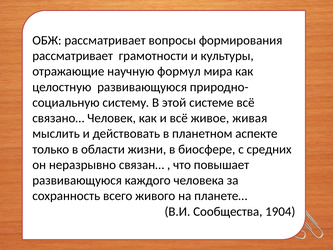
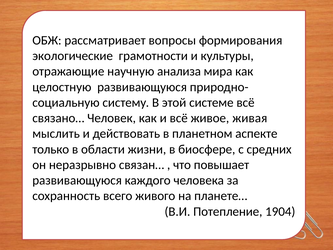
рассматривает: рассматривает -> экологические (73, 56)
формул: формул -> анализа (179, 71)
Сообщества: Сообщества -> Потепление (228, 211)
